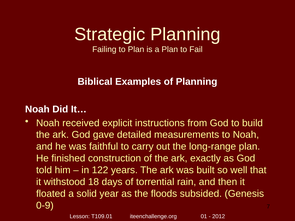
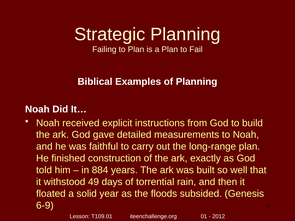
122: 122 -> 884 (100, 170)
18: 18 -> 49 (93, 182)
0-9: 0-9 -> 6-9 (45, 206)
